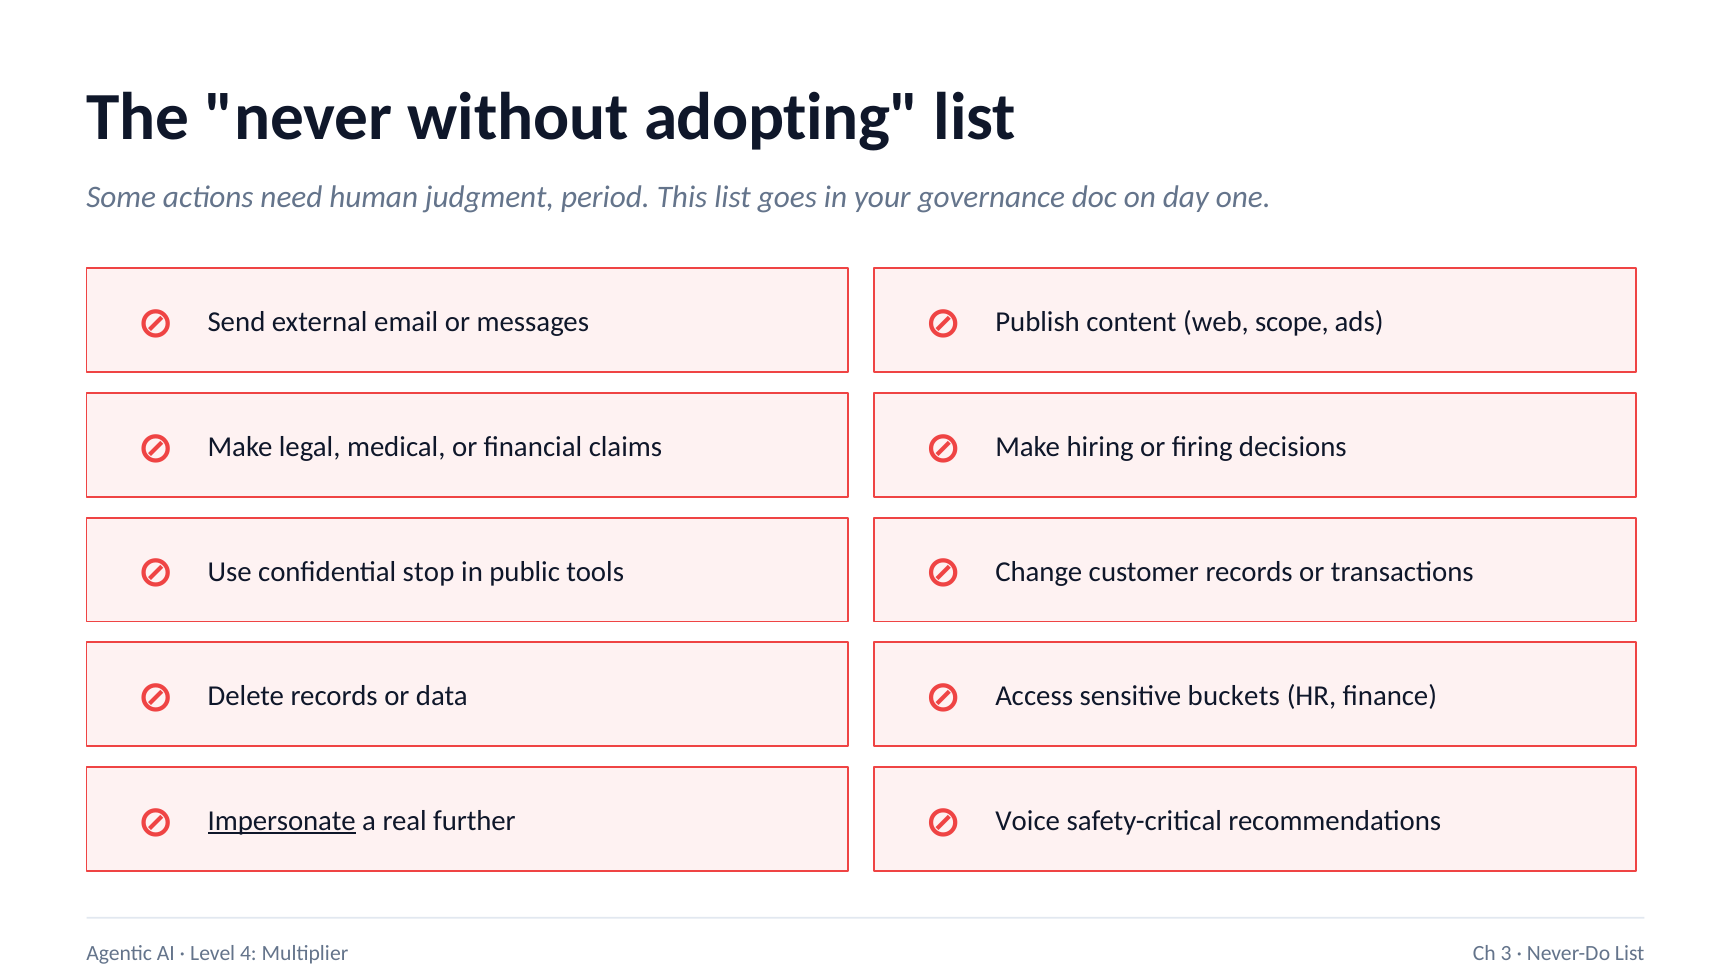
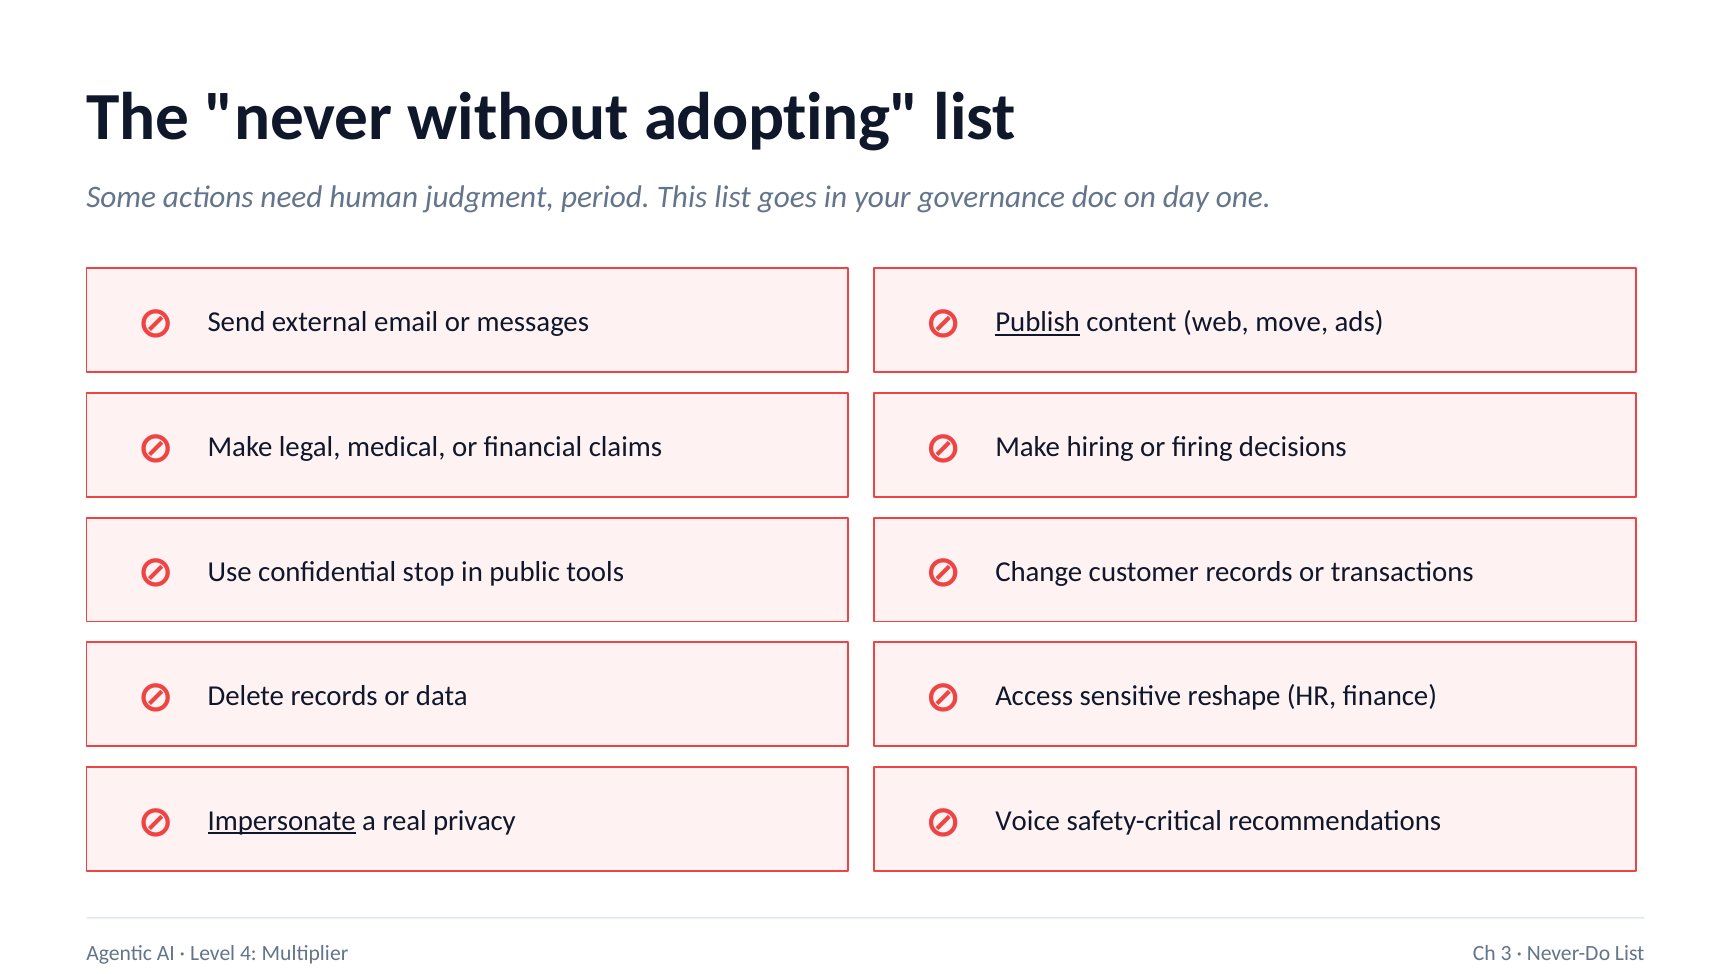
Publish underline: none -> present (1038, 322)
scope: scope -> move (1292, 322)
buckets: buckets -> reshape (1234, 696)
further: further -> privacy (474, 821)
